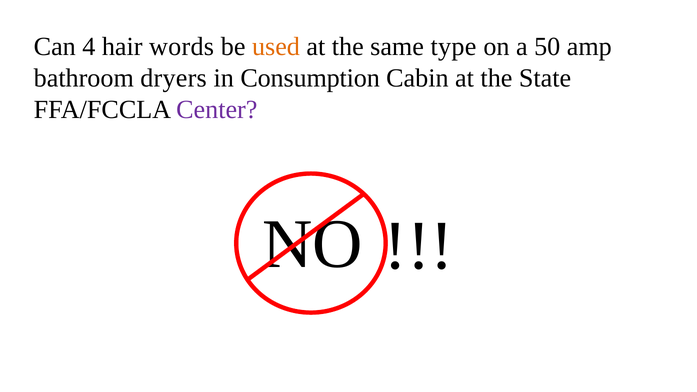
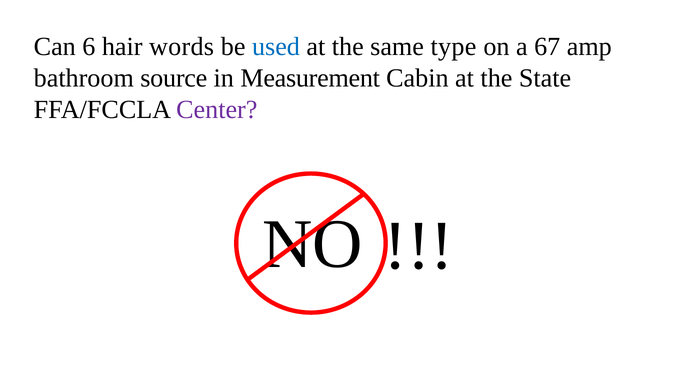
4: 4 -> 6 (89, 47)
used colour: orange -> blue (276, 47)
50: 50 -> 67 (547, 47)
dryers: dryers -> source (174, 78)
Consumption: Consumption -> Measurement (310, 78)
